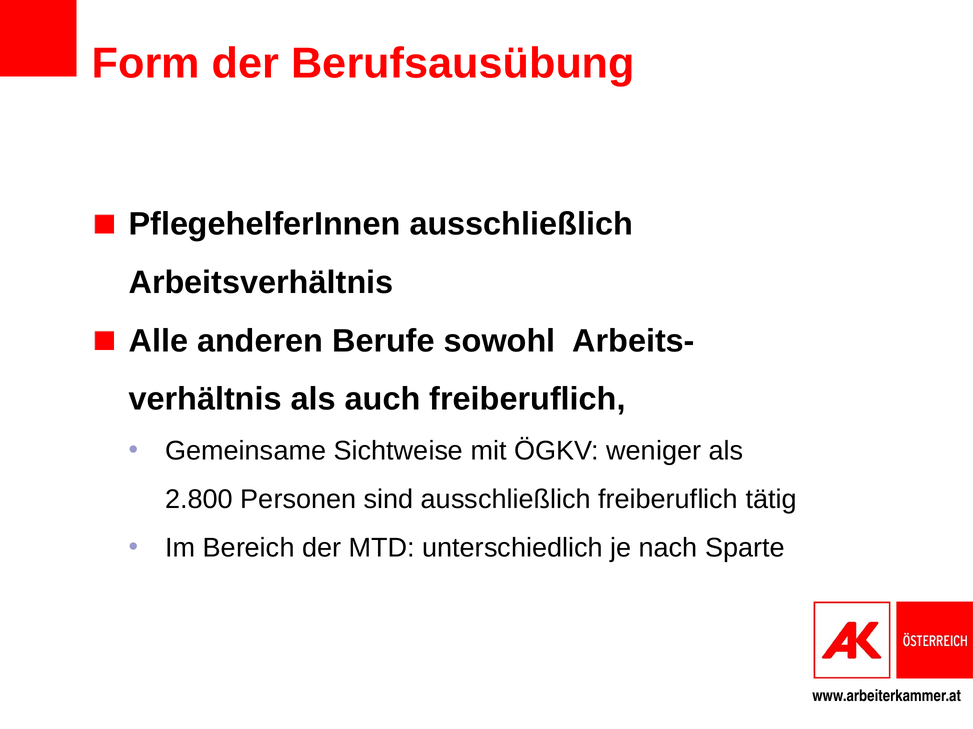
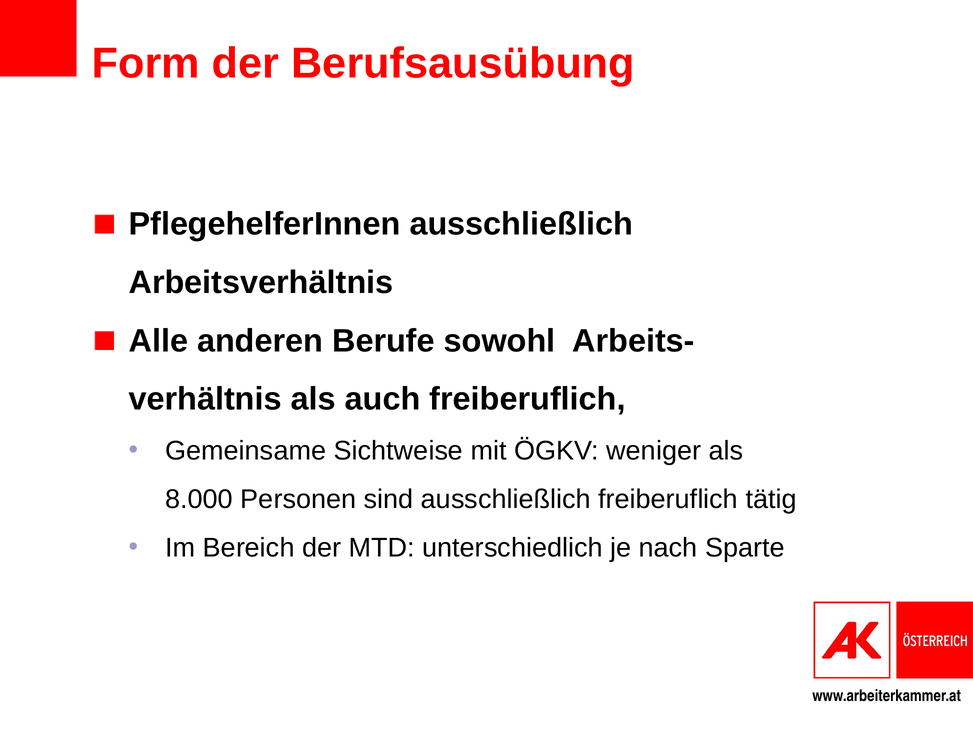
2.800: 2.800 -> 8.000 (199, 500)
